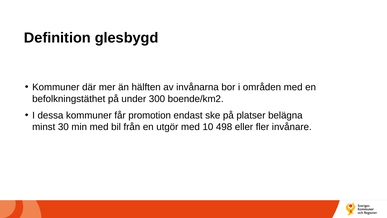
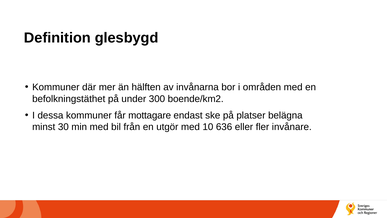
promotion: promotion -> mottagare (150, 115)
498: 498 -> 636 (224, 127)
